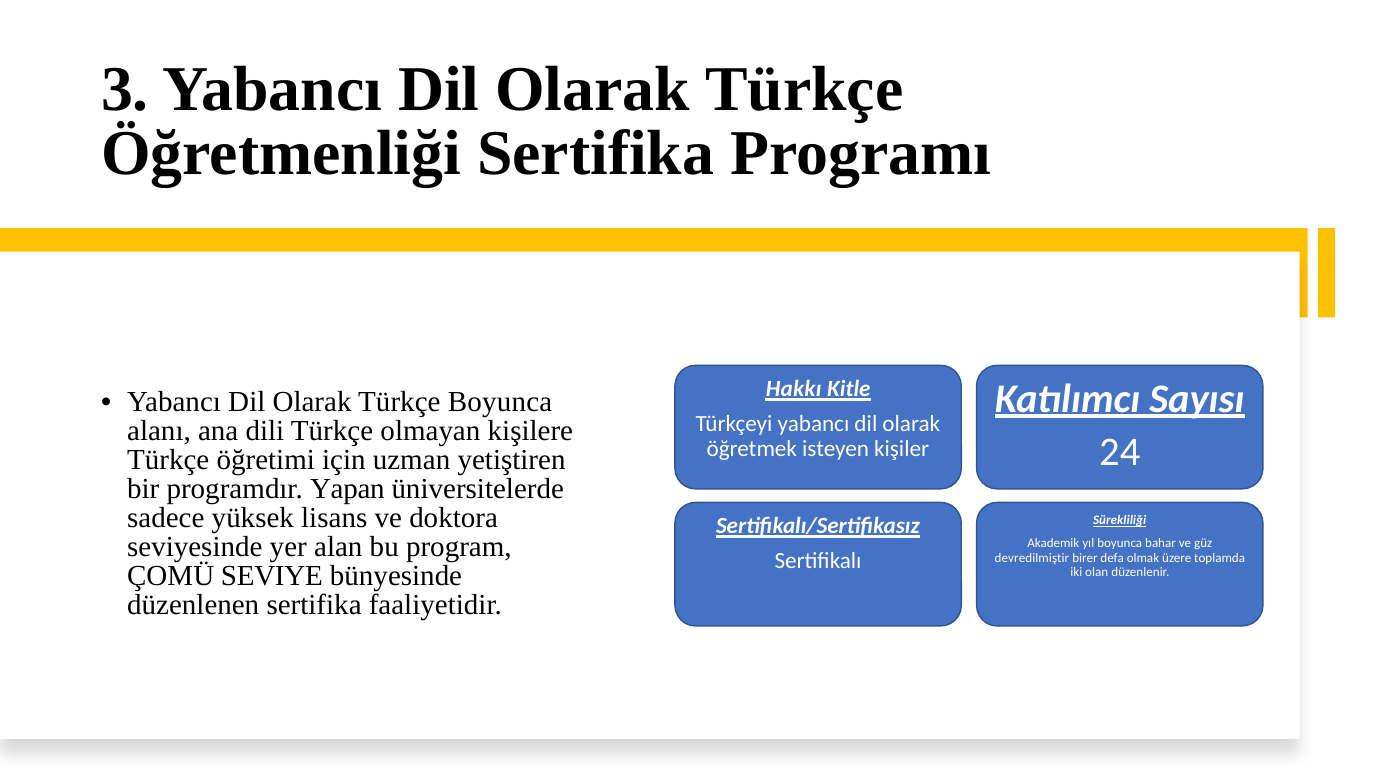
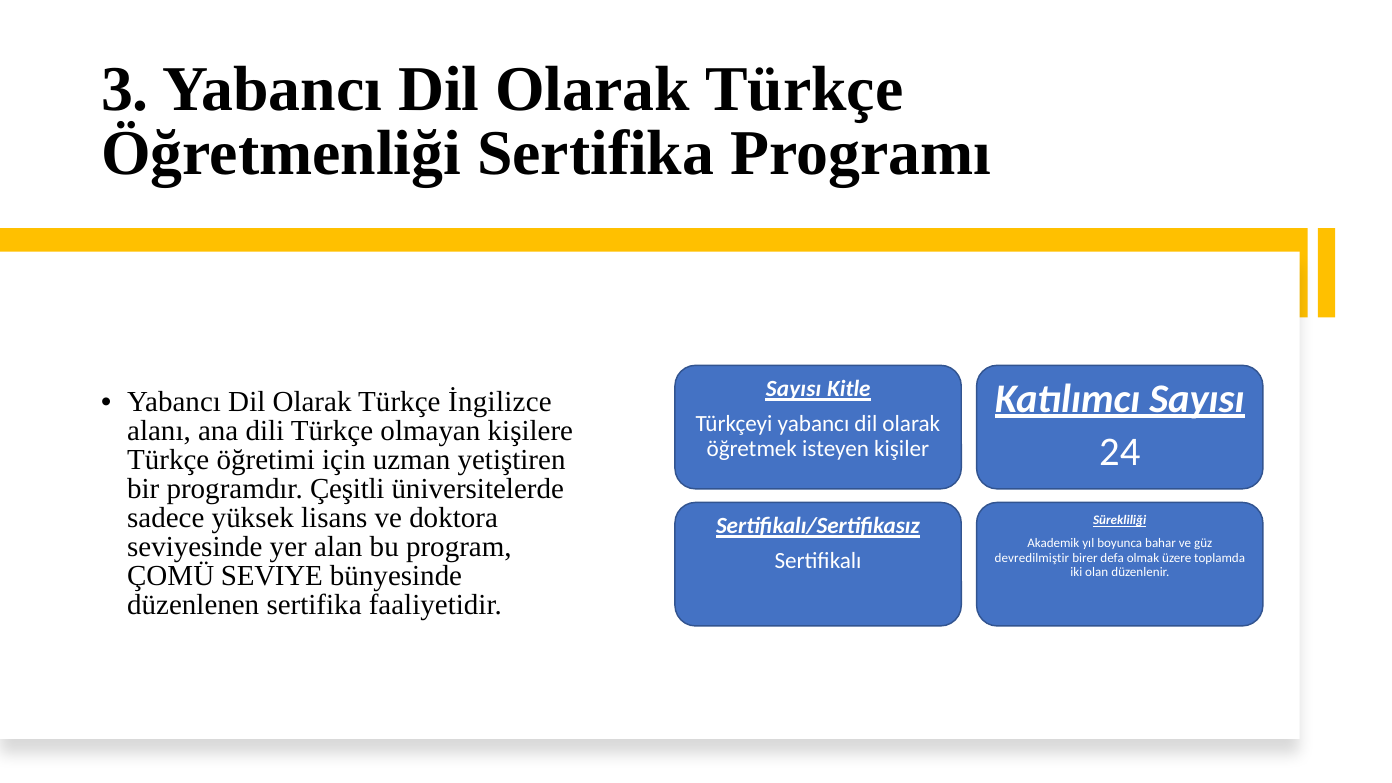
Hakkı: Hakkı -> Sayısı (794, 389)
Türkçe Boyunca: Boyunca -> İngilizce (500, 402)
Yapan: Yapan -> Çeşitli (347, 489)
